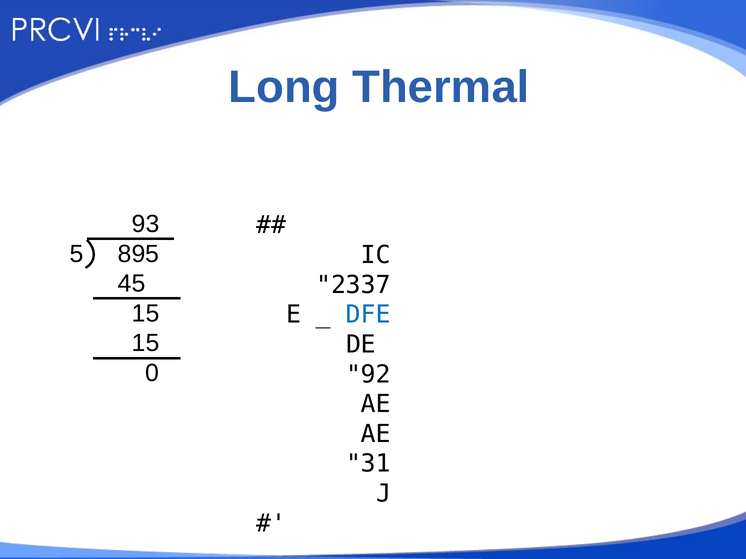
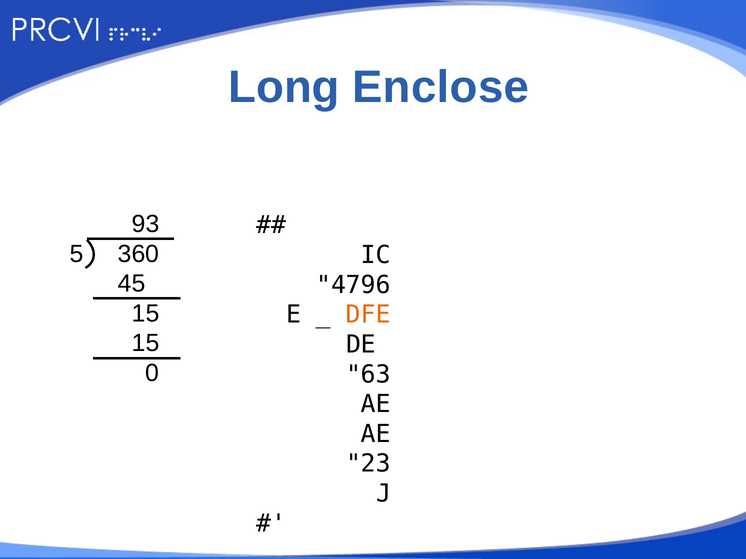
Thermal: Thermal -> Enclose (441, 87)
895: 895 -> 360 (139, 254)
2337: 2337 -> 4796 (353, 285)
DFE colour: blue -> orange (368, 315)
92: 92 -> 63 (368, 375)
31: 31 -> 23 (368, 464)
